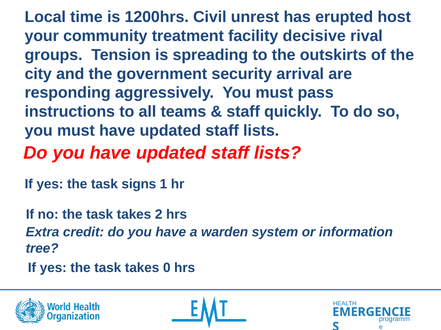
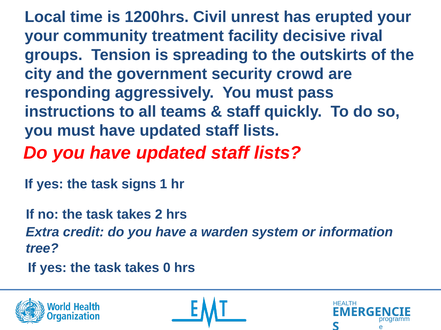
erupted host: host -> your (394, 17)
arrival: arrival -> crowd (300, 74)
